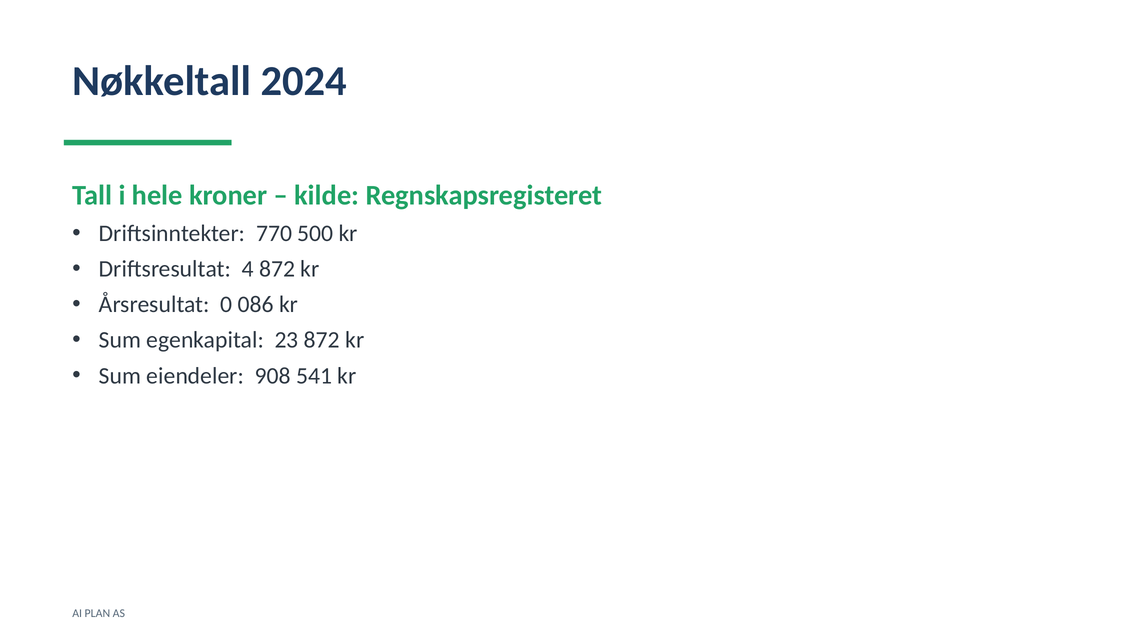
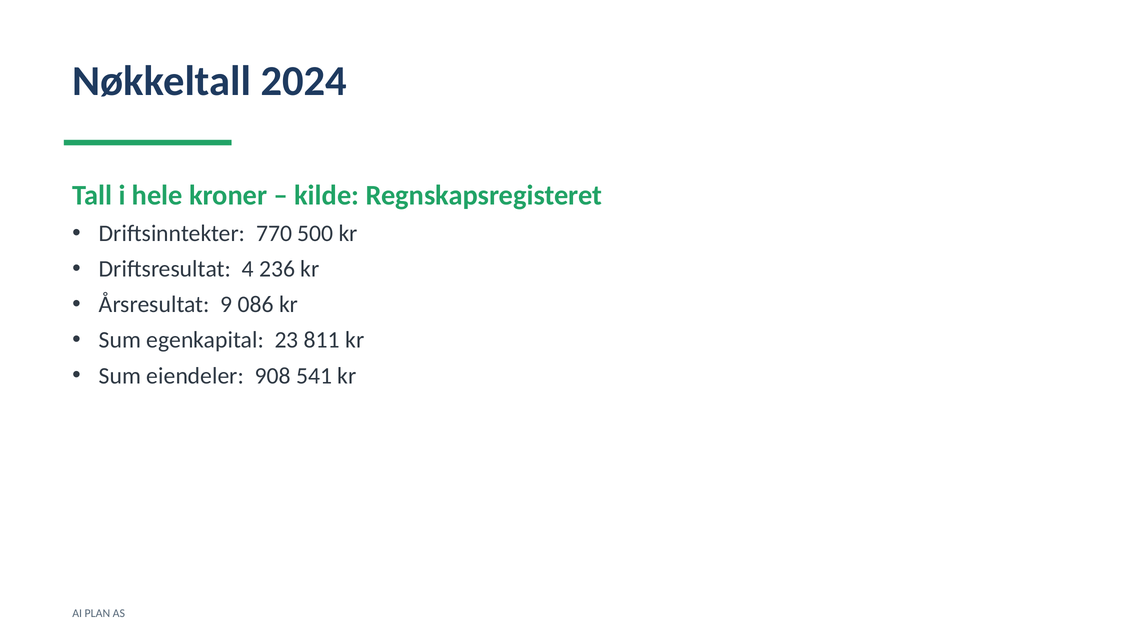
4 872: 872 -> 236 (277, 269)
0: 0 -> 9 (226, 305)
23 872: 872 -> 811 (322, 340)
